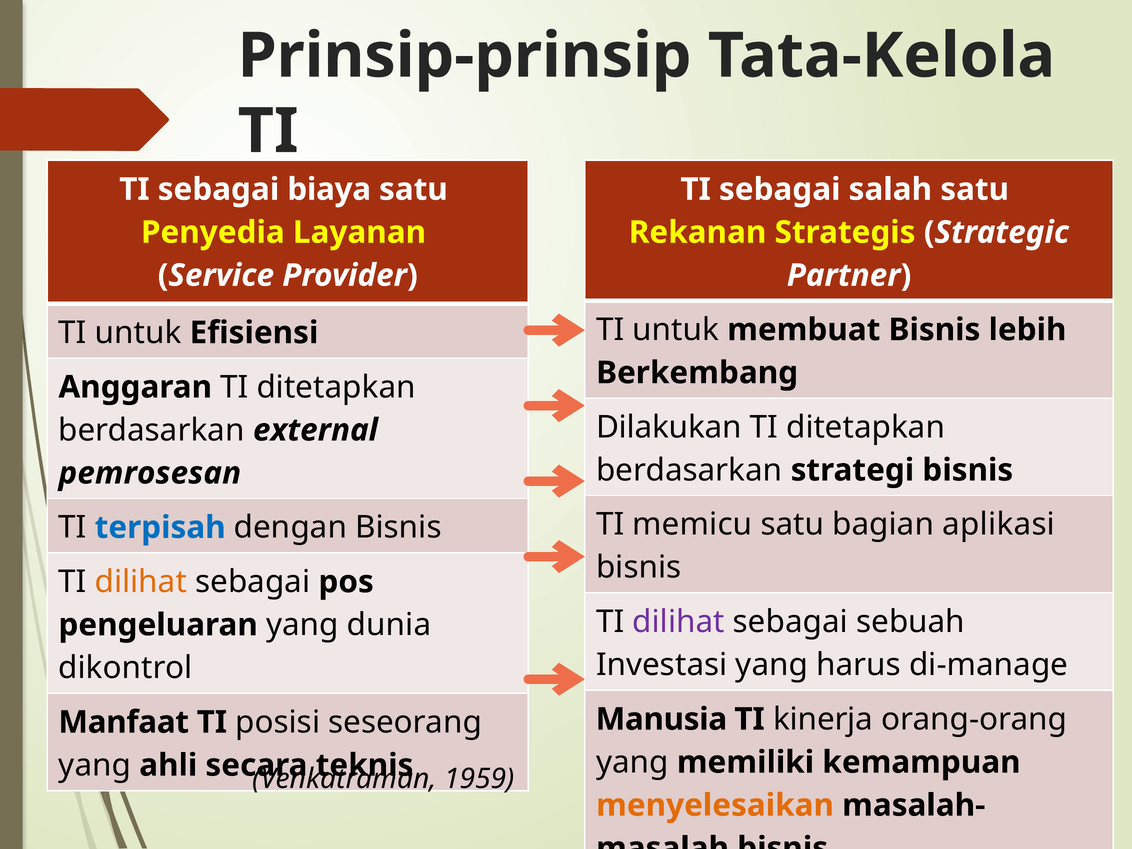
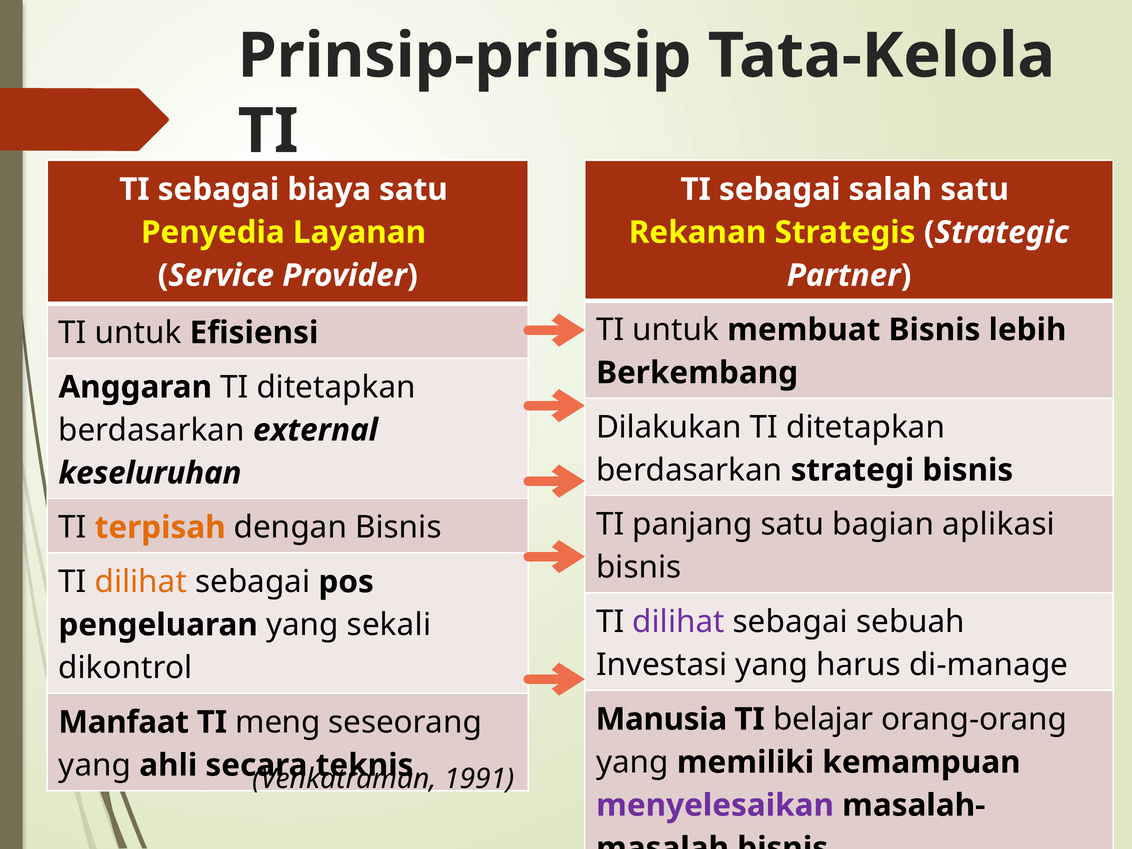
pemrosesan: pemrosesan -> keseluruhan (150, 473)
memicu: memicu -> panjang (692, 525)
terpisah colour: blue -> orange (160, 528)
dunia: dunia -> sekali (389, 625)
kinerja: kinerja -> belajar (823, 719)
posisi: posisi -> meng (278, 722)
1959: 1959 -> 1991 (479, 779)
menyelesaikan colour: orange -> purple (715, 805)
